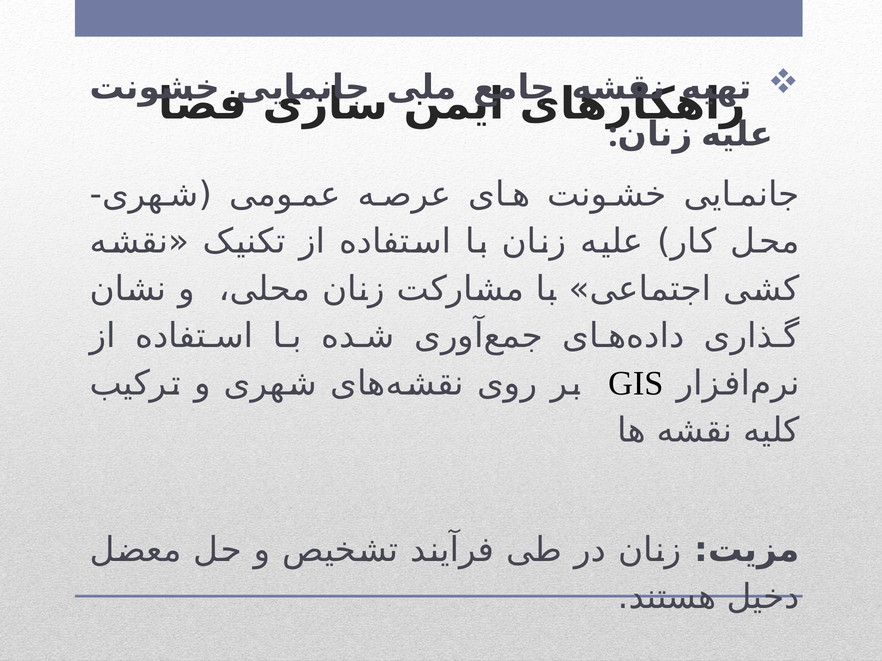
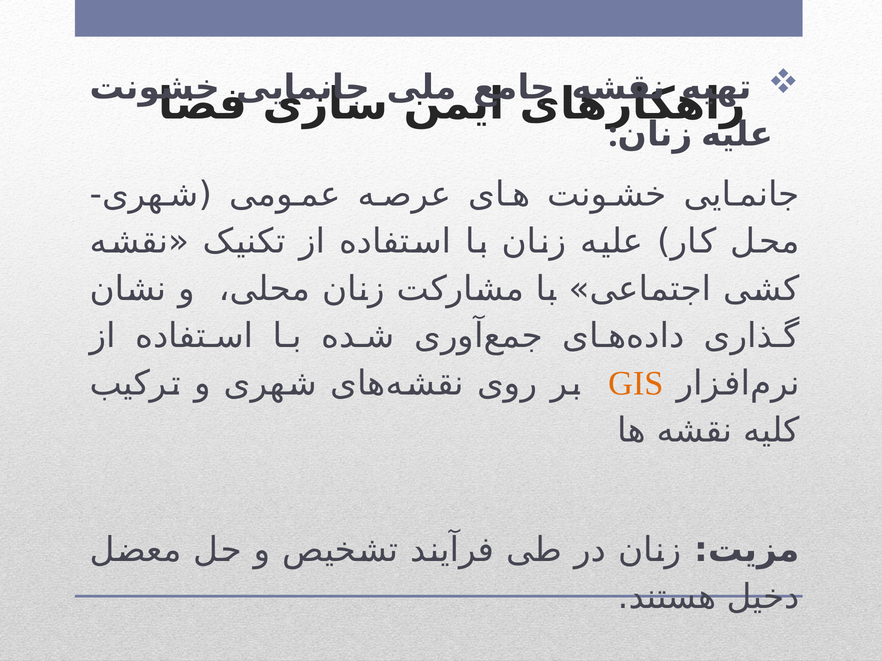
GIS colour: black -> orange (636, 384)
